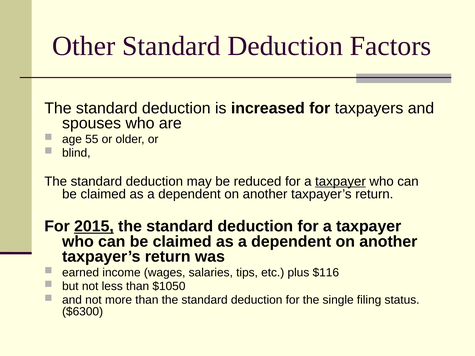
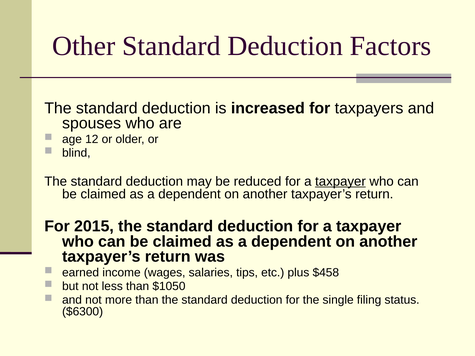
55: 55 -> 12 (92, 139)
2015 underline: present -> none (94, 226)
$116: $116 -> $458 (326, 273)
